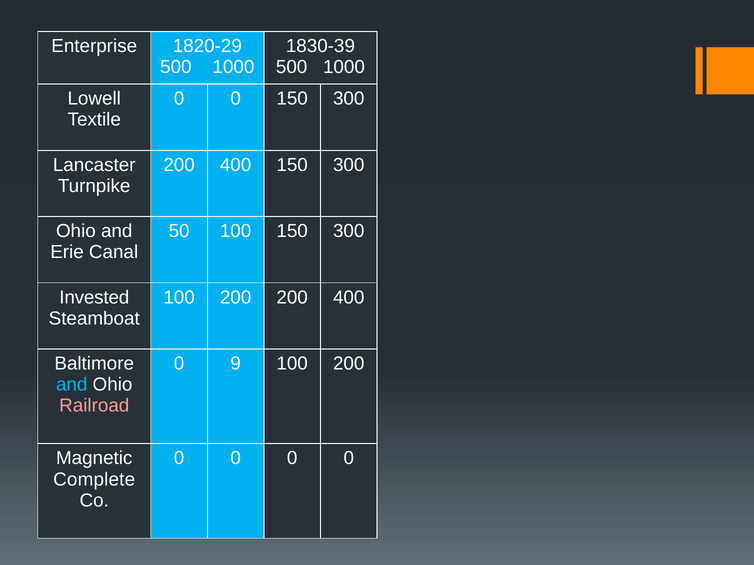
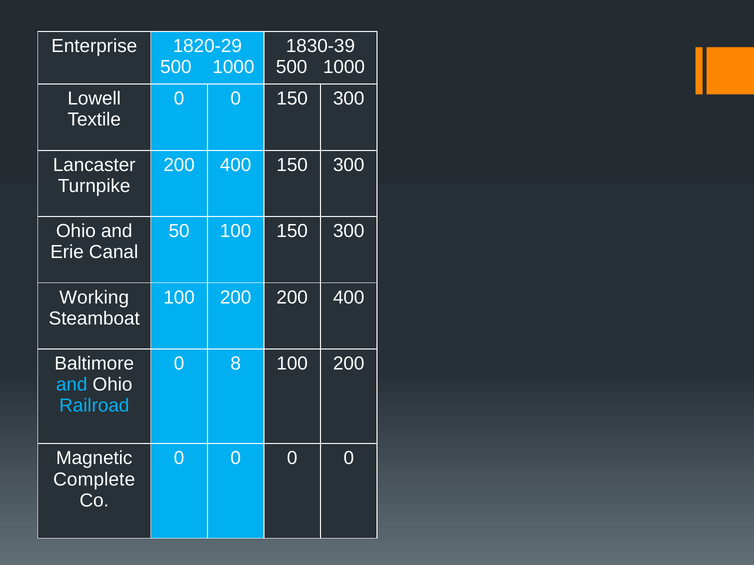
Invested: Invested -> Working (94, 298)
9: 9 -> 8 (236, 364)
Railroad colour: pink -> light blue (94, 406)
